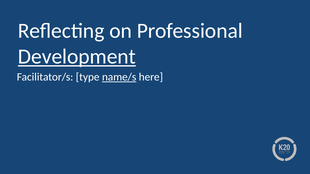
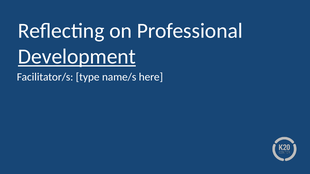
name/s underline: present -> none (119, 77)
